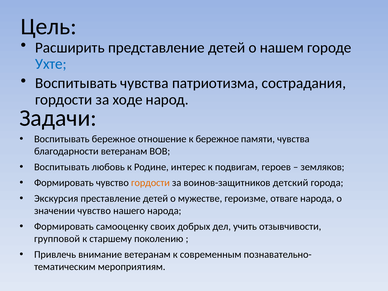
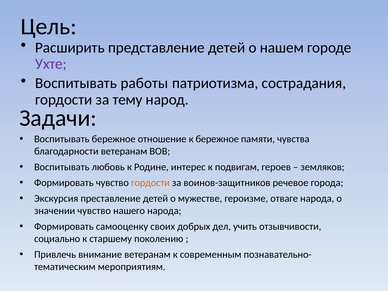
Ухте colour: blue -> purple (51, 64)
Воспитывать чувства: чувства -> работы (144, 83)
ходе: ходе -> тему (128, 100)
детский: детский -> речевое (291, 183)
групповой: групповой -> социально (57, 239)
